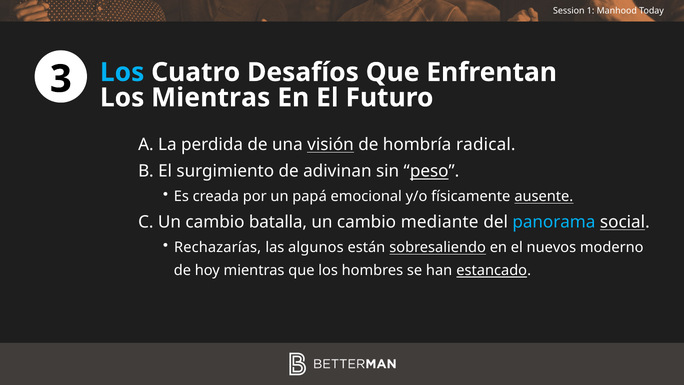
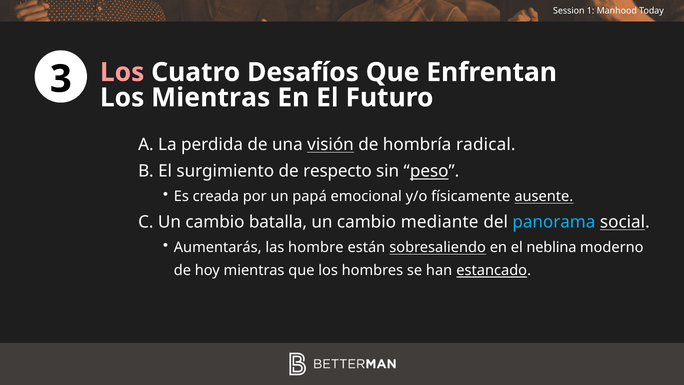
Los colour: light blue -> pink (122, 72)
adivinan: adivinan -> respecto (337, 171)
Rechazarías: Rechazarías -> Aumentarás (218, 247)
algunos: algunos -> hombre (316, 247)
nuevos: nuevos -> neblina (551, 247)
